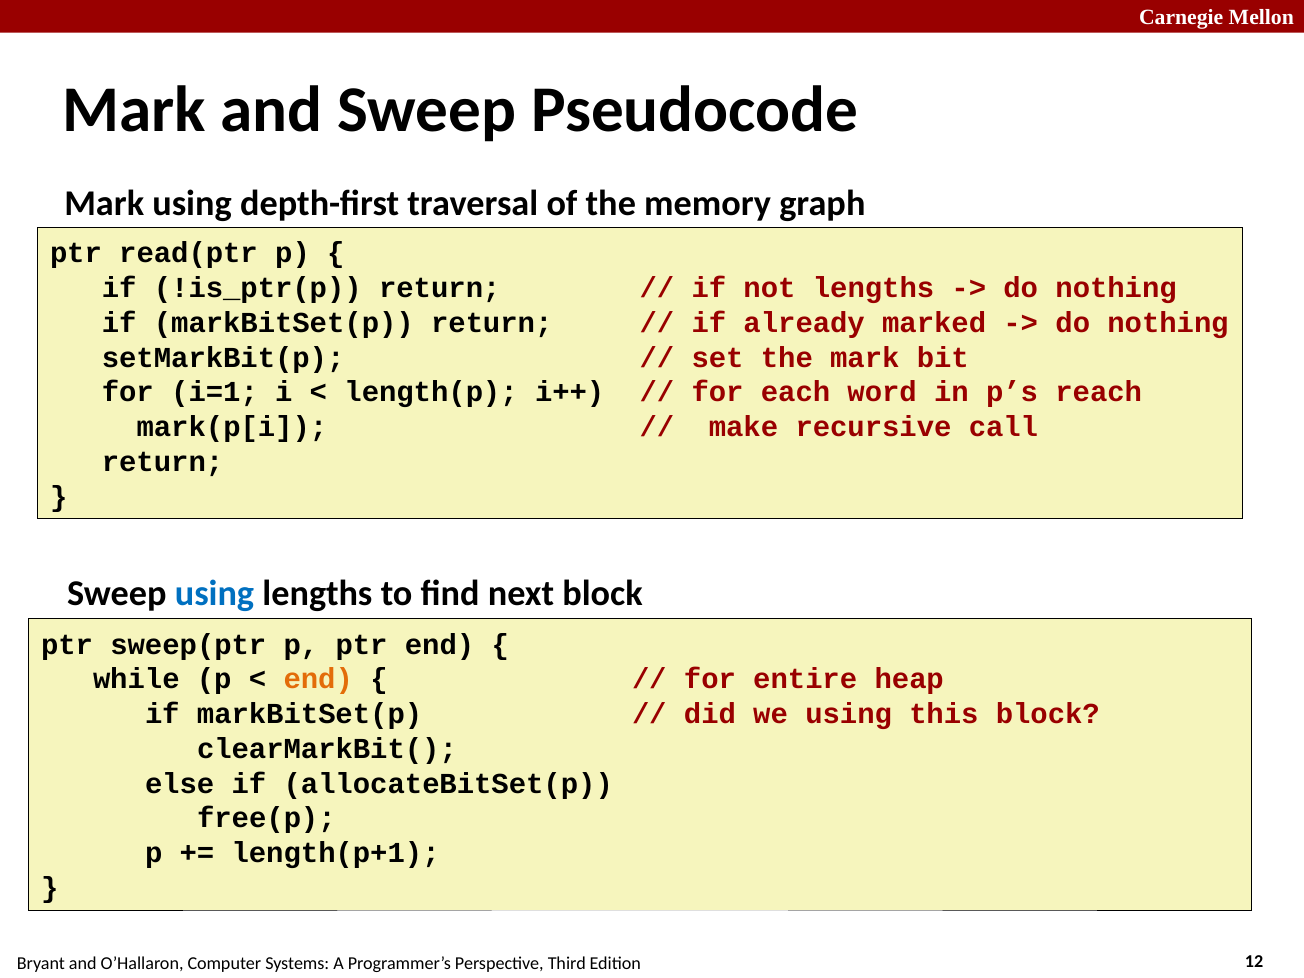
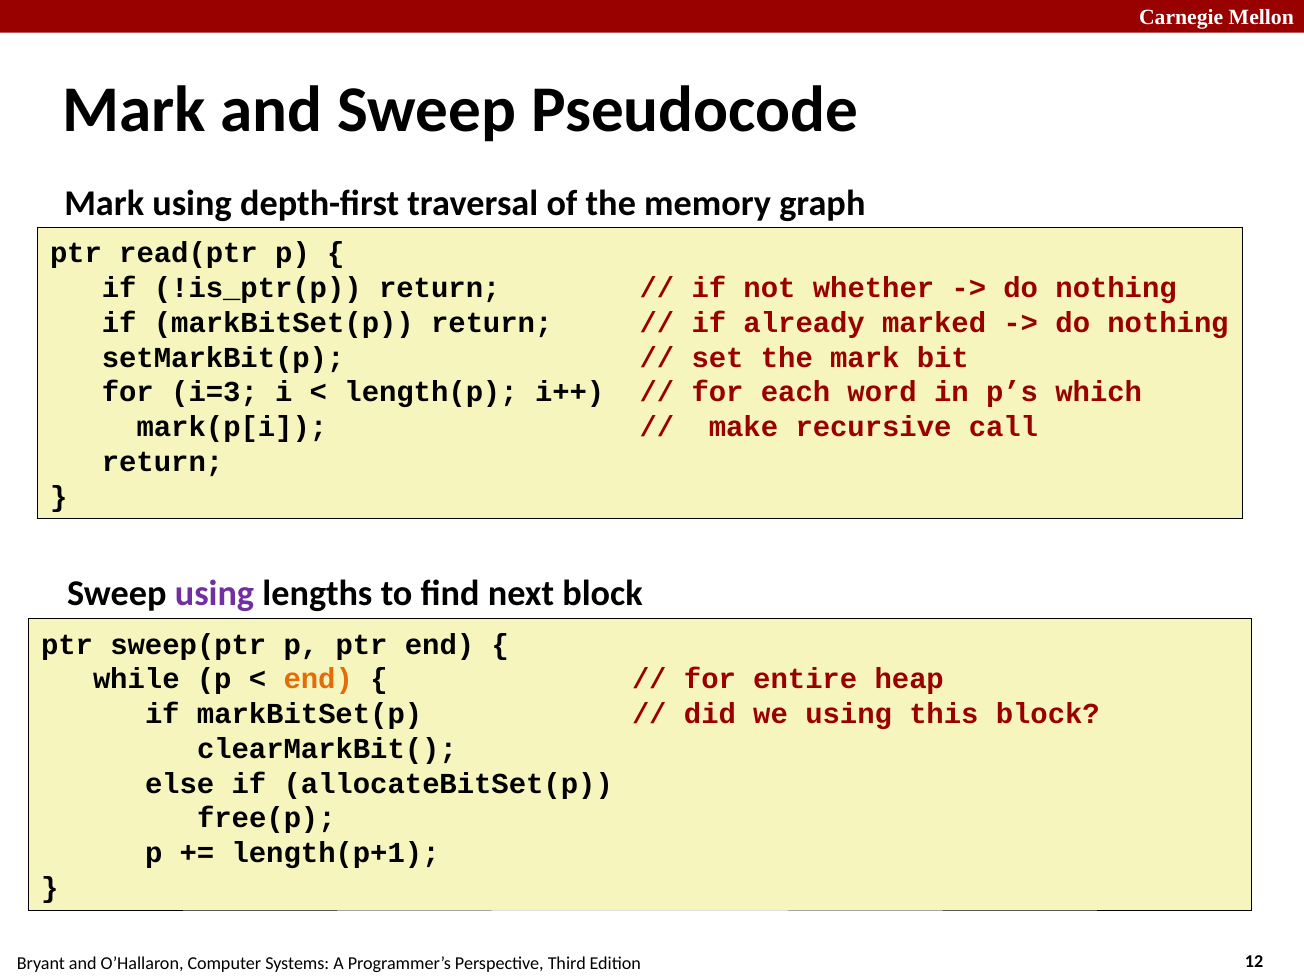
not lengths: lengths -> whether (874, 288)
i=1: i=1 -> i=3 (215, 392)
reach: reach -> which (1099, 392)
using colour: blue -> purple (215, 594)
